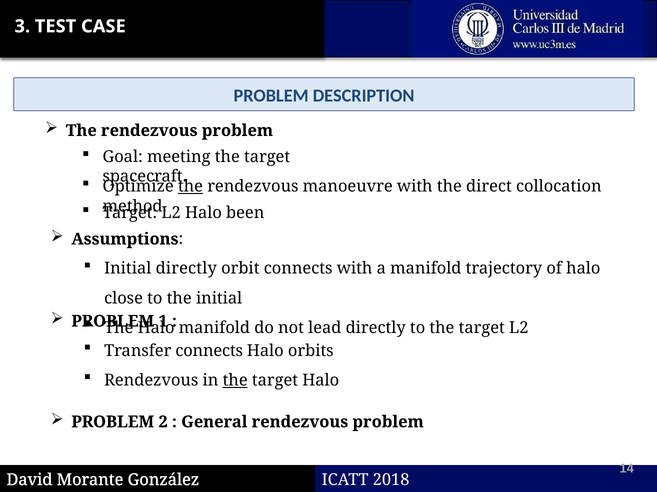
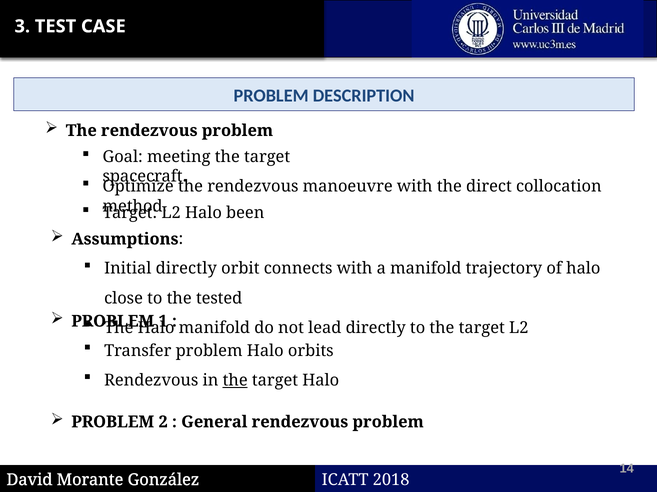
the underline: present -> none (190, 187)
the initial: initial -> tested (219, 299)
Transfer connects: connects -> problem (209, 351)
